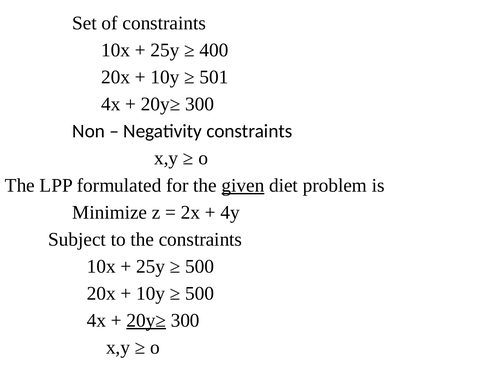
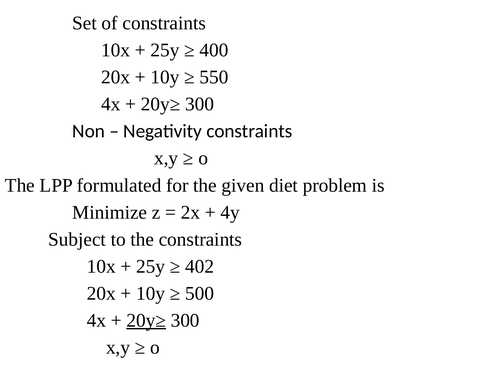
501: 501 -> 550 (214, 77)
given underline: present -> none (243, 185)
500: 500 -> 402 (200, 266)
